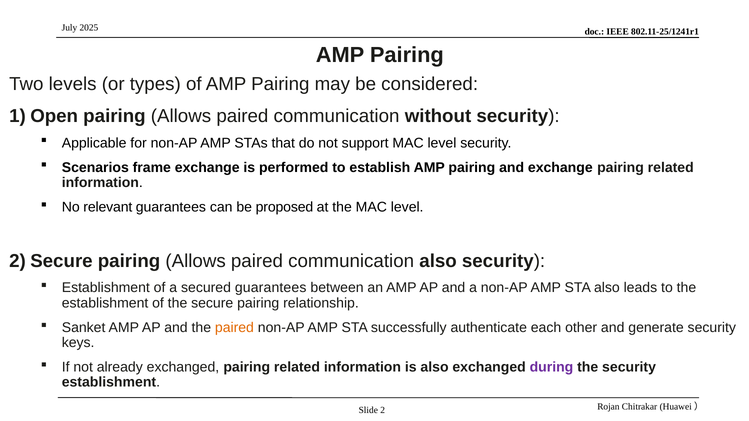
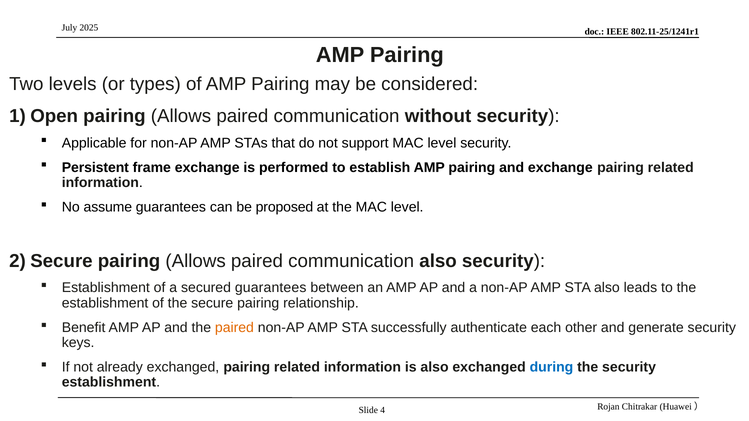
Scenarios: Scenarios -> Persistent (95, 168)
relevant: relevant -> assume (108, 207)
Sanket: Sanket -> Benefit (84, 328)
during colour: purple -> blue (551, 367)
2: 2 -> 4 (383, 411)
